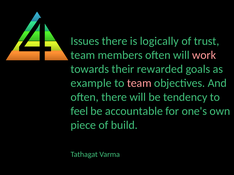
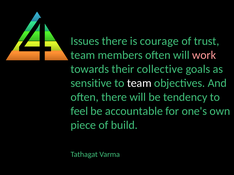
logically: logically -> courage (159, 41)
rewarded: rewarded -> collective (160, 69)
example: example -> sensitive (91, 83)
team colour: pink -> white (139, 83)
